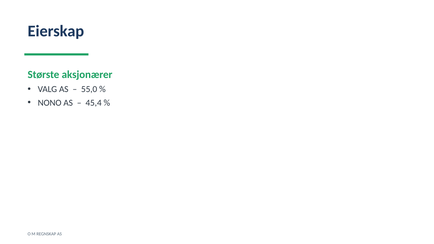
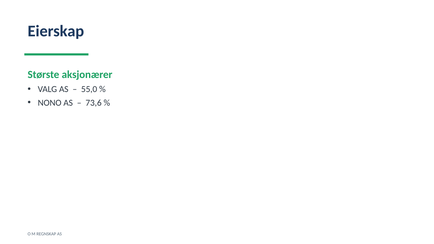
45,4: 45,4 -> 73,6 (94, 103)
